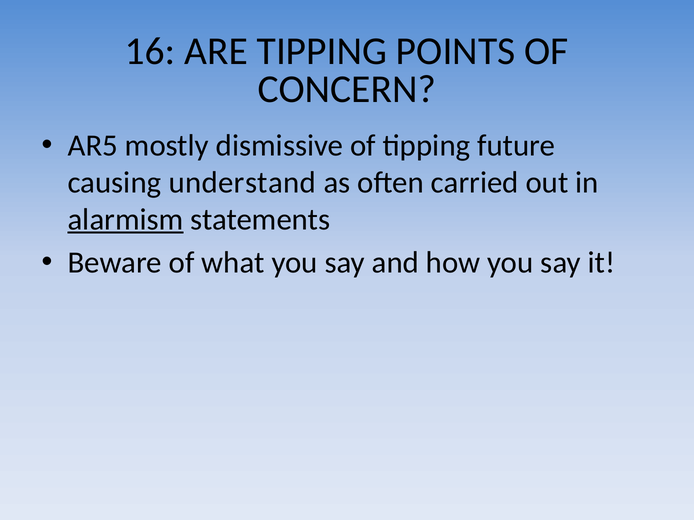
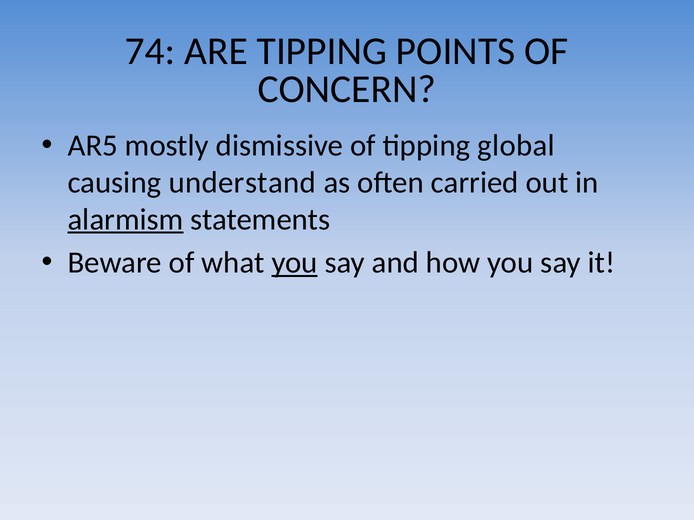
16: 16 -> 74 (150, 51)
future: future -> global (516, 146)
you underline: none -> present (295, 263)
